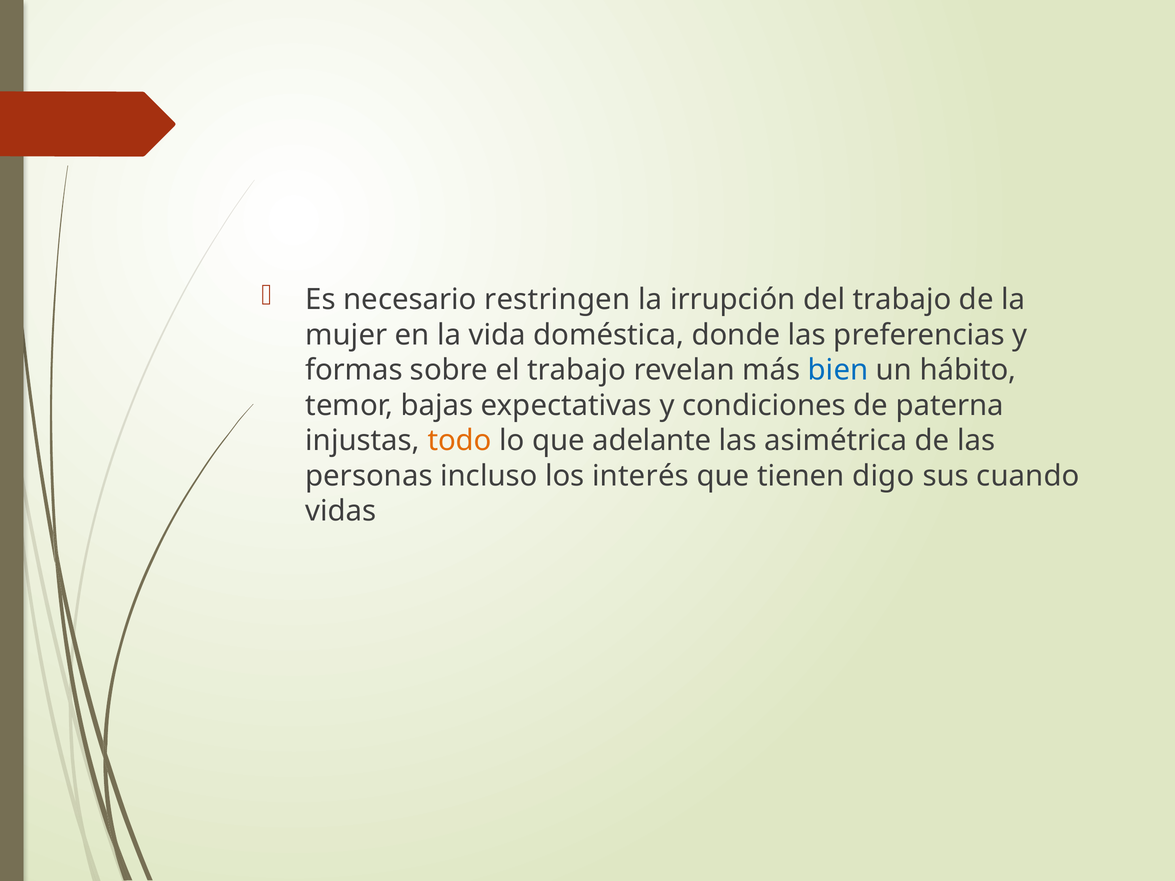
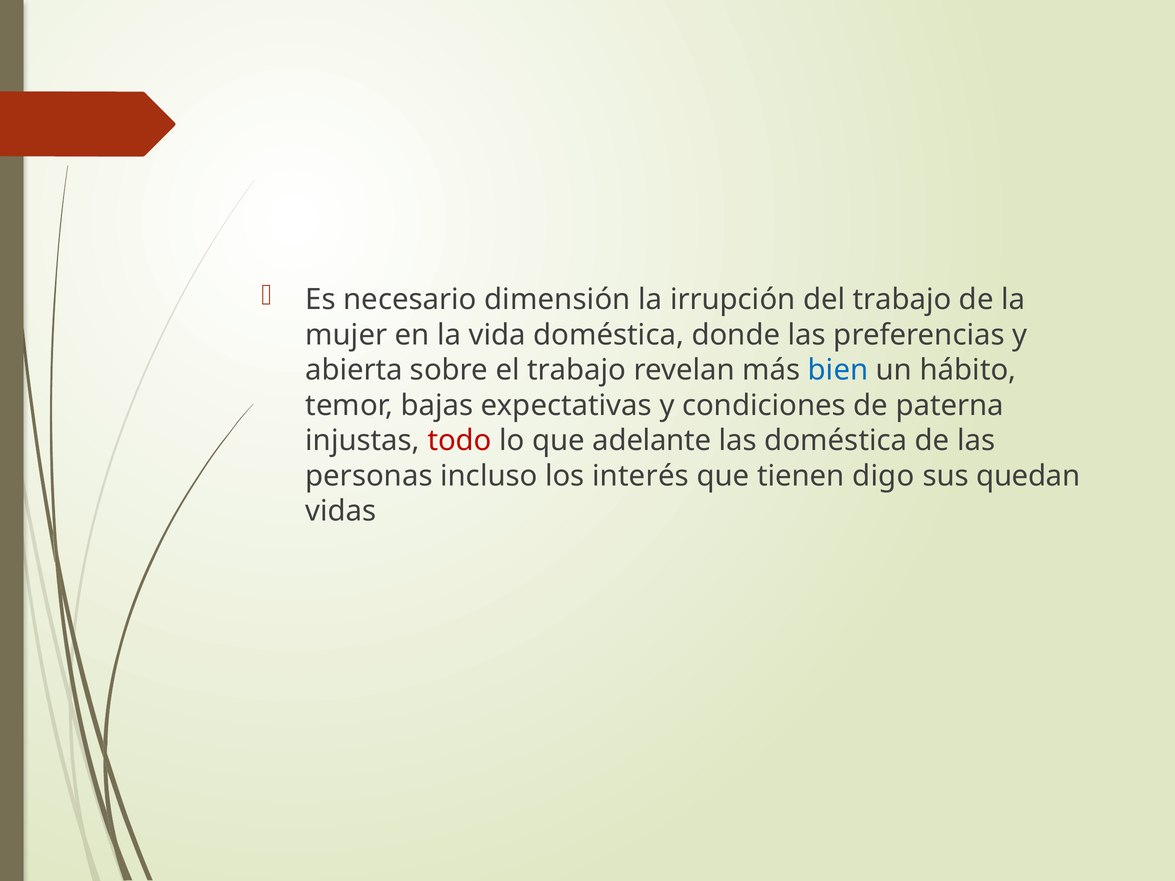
restringen: restringen -> dimensión (557, 300)
formas: formas -> abierta (354, 370)
todo colour: orange -> red (460, 441)
las asimétrica: asimétrica -> doméstica (836, 441)
cuando: cuando -> quedan (1028, 476)
